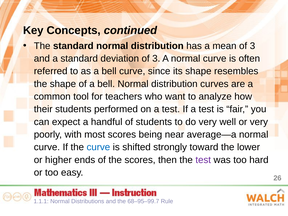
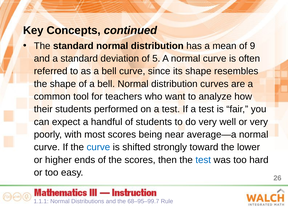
mean of 3: 3 -> 9 (252, 46)
deviation of 3: 3 -> 5 (156, 59)
test colour: purple -> blue (203, 160)
